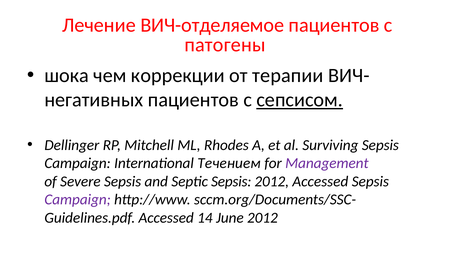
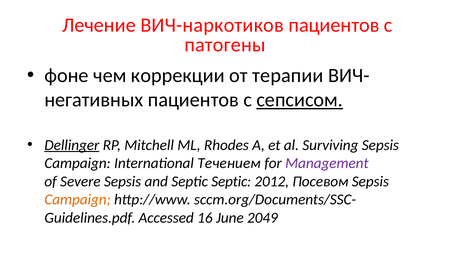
ВИЧ-отделяемое: ВИЧ-отделяемое -> ВИЧ-наркотиков (212, 25)
шока: шока -> фоне (67, 76)
Dellinger underline: none -> present (72, 145)
Septic Sepsis: Sepsis -> Septic (231, 181)
2012 Accessed: Accessed -> Посевом (320, 181)
Campaign colour: purple -> orange (78, 200)
14: 14 -> 16 (205, 218)
June 2012: 2012 -> 2049 (262, 218)
